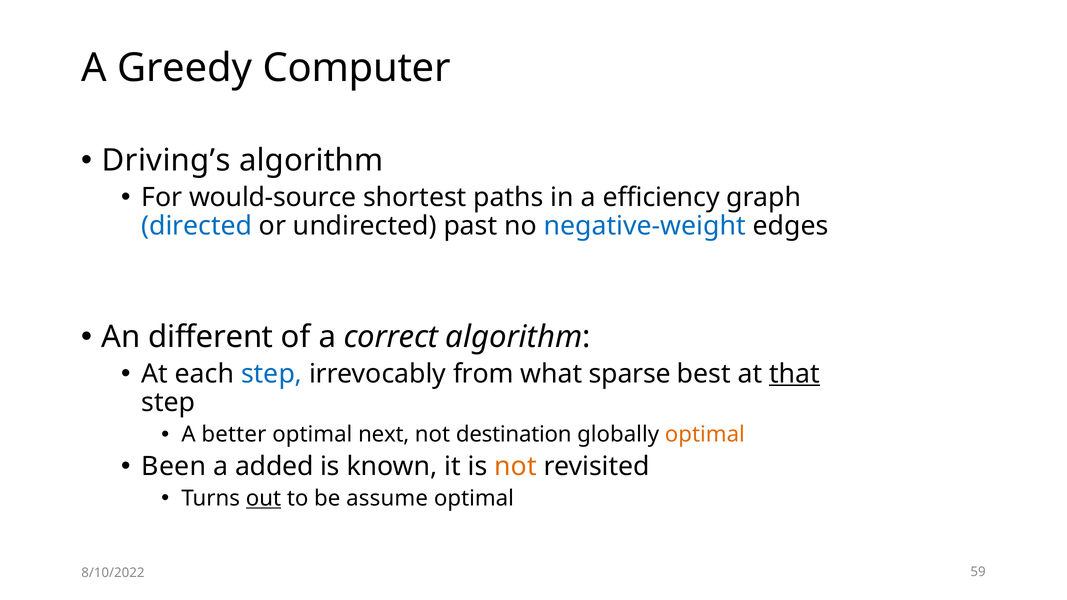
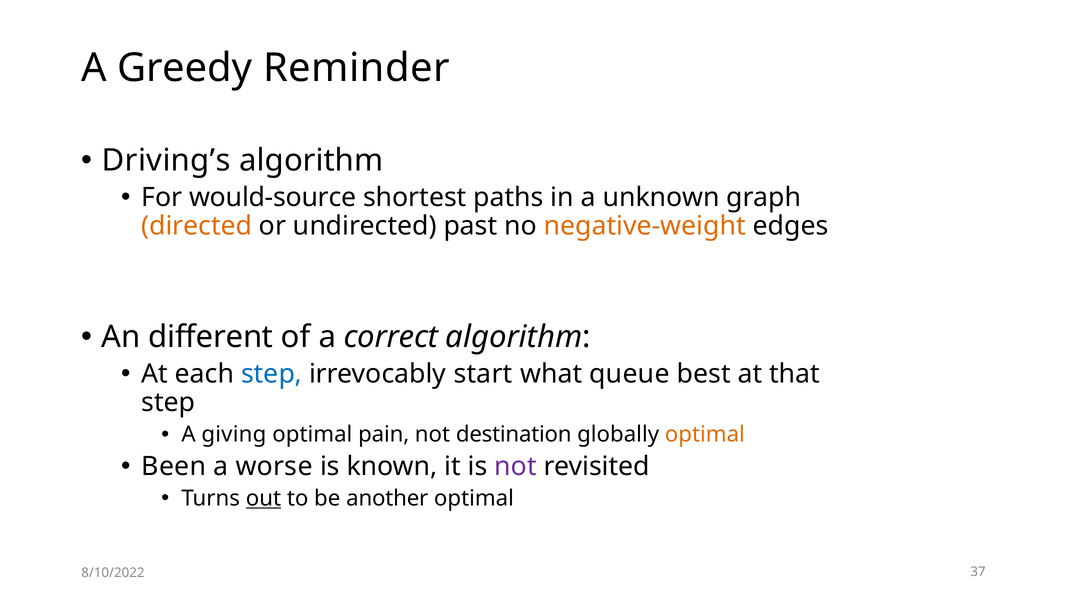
Computer: Computer -> Reminder (356, 68)
efficiency: efficiency -> unknown (661, 197)
directed colour: blue -> orange (197, 226)
negative-weight colour: blue -> orange (645, 226)
from: from -> start (483, 374)
sparse: sparse -> queue (630, 374)
that underline: present -> none (795, 374)
better: better -> giving (234, 435)
next: next -> pain (384, 435)
added: added -> worse (274, 467)
not colour: orange -> purple (516, 467)
assume: assume -> another (387, 499)
59: 59 -> 37 (978, 572)
